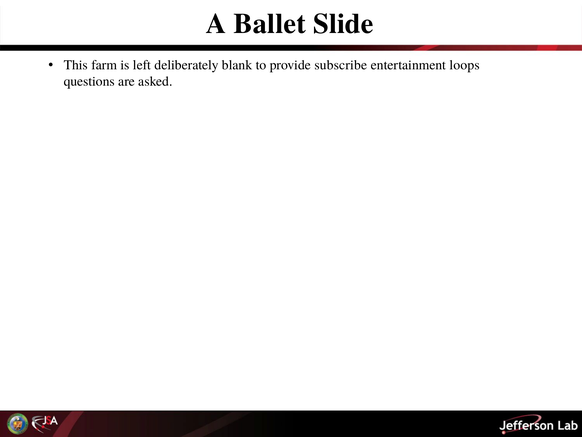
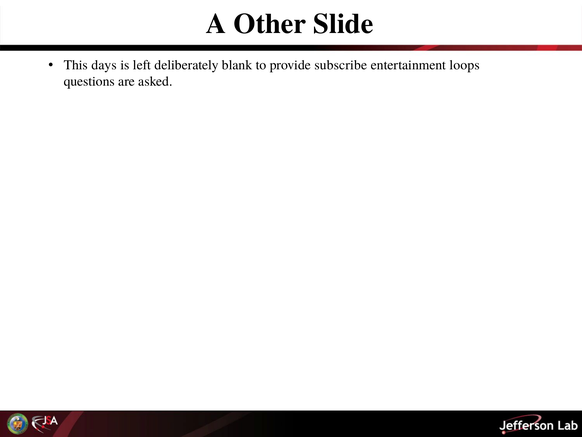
Ballet: Ballet -> Other (270, 24)
farm: farm -> days (104, 65)
